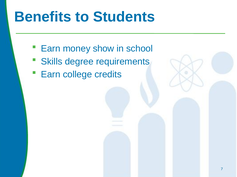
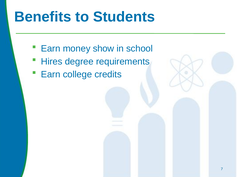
Skills: Skills -> Hires (52, 62)
